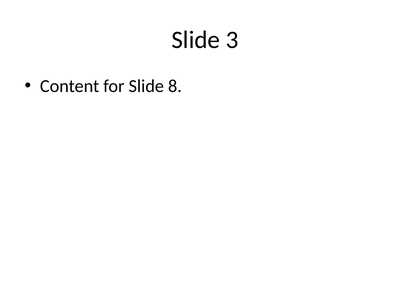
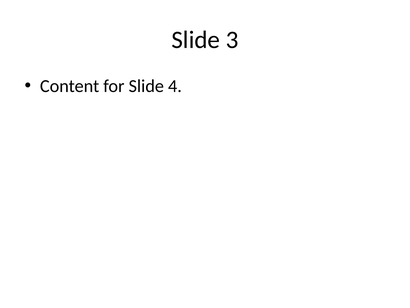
8: 8 -> 4 (175, 86)
